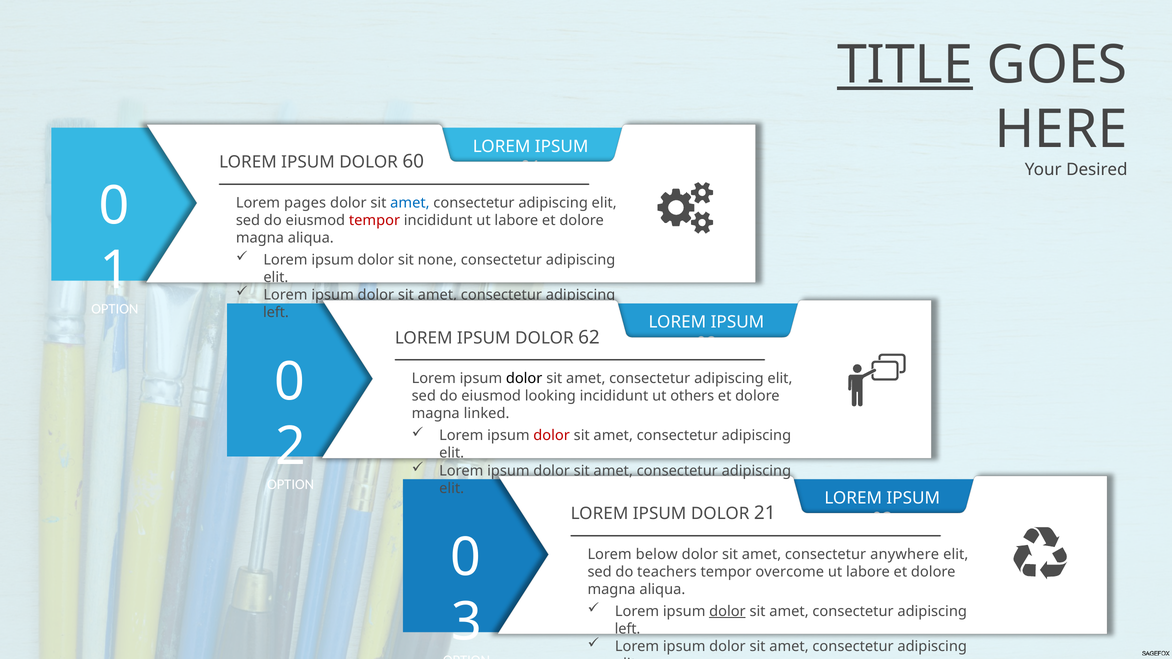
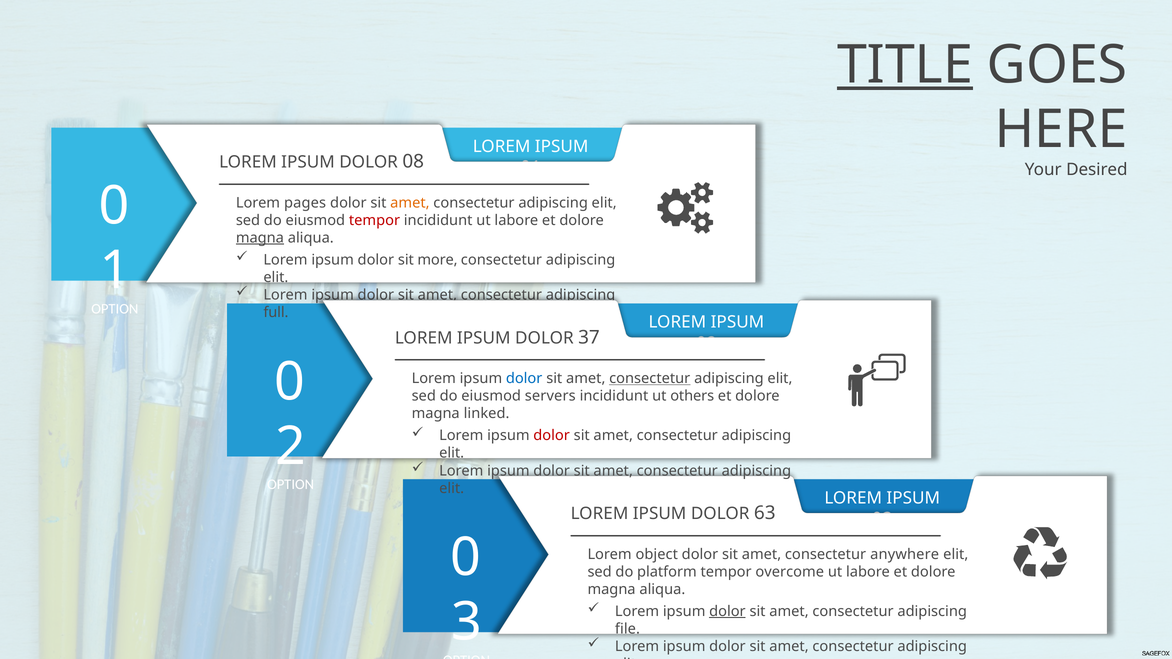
60: 60 -> 08 (413, 162)
amet colour: blue -> orange (410, 203)
magna underline: none -> present (260, 238)
none: none -> more (437, 260)
left: left -> full (276, 313)
62: 62 -> 37 (589, 337)
dolor colour: black -> blue (524, 379)
consectetur underline: none -> present (650, 379)
looking: looking -> servers (550, 396)
21: 21 -> 63 (765, 513)
below: below -> object (657, 554)
teachers: teachers -> platform (667, 572)
left: left -> file (627, 629)
